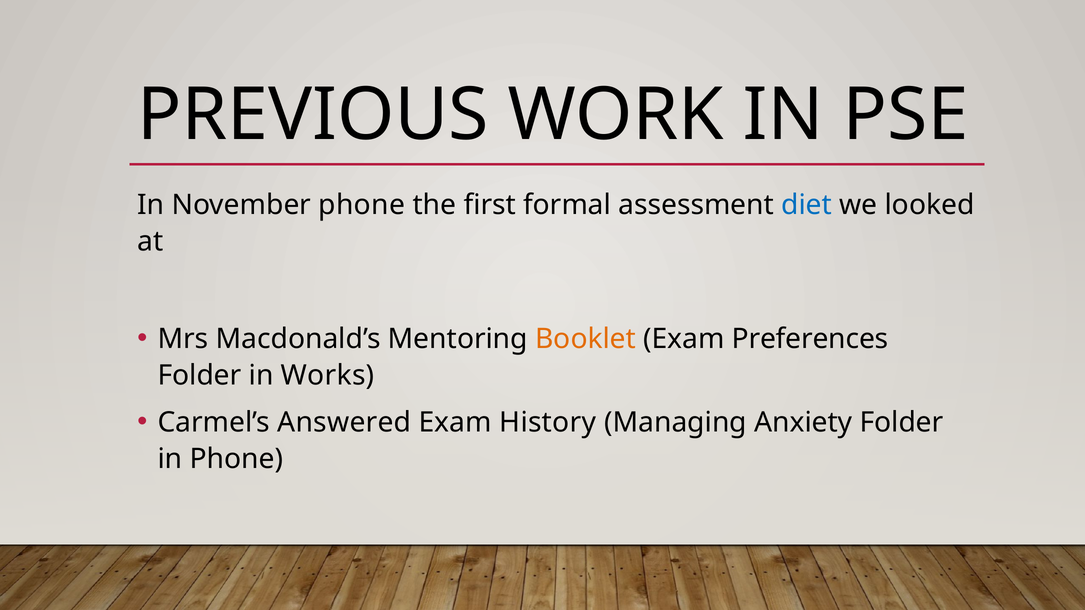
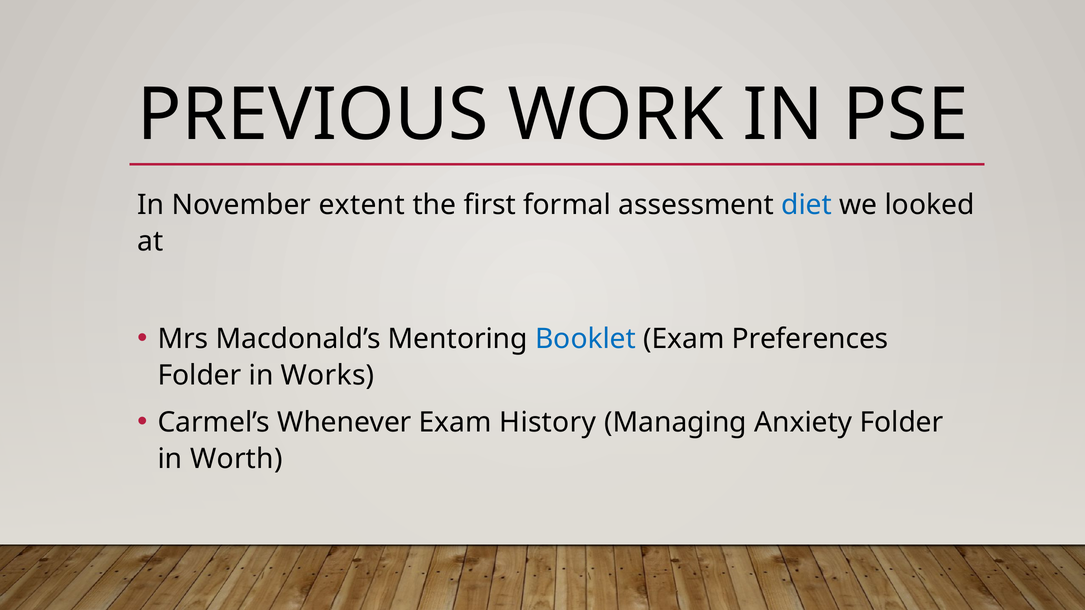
November phone: phone -> extent (362, 205)
Booklet colour: orange -> blue (586, 339)
Answered: Answered -> Whenever (344, 423)
in Phone: Phone -> Worth (236, 459)
